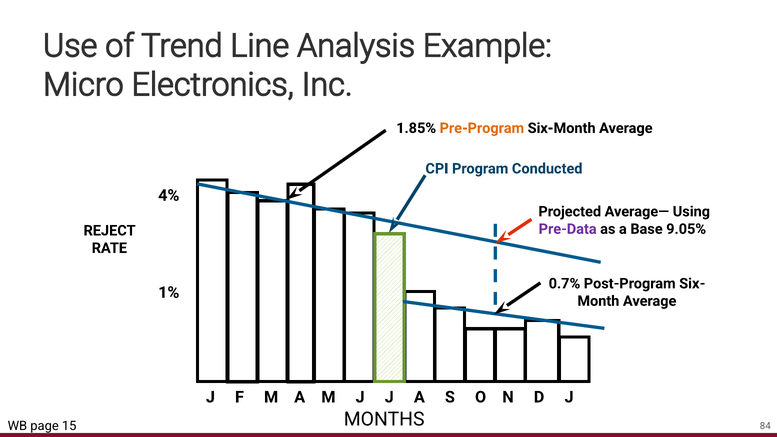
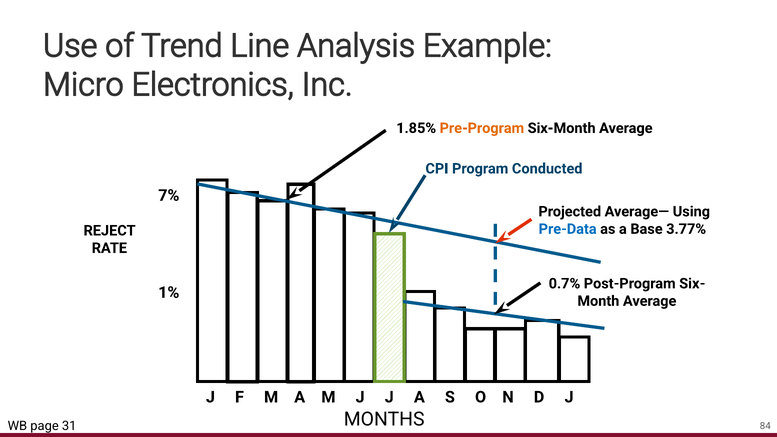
4%: 4% -> 7% (169, 195)
Pre-Data colour: purple -> blue (568, 229)
9.05%: 9.05% -> 3.77% (686, 229)
15: 15 -> 31 (69, 426)
